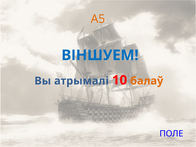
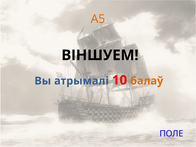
ВІНШУЕМ colour: blue -> black (100, 55)
